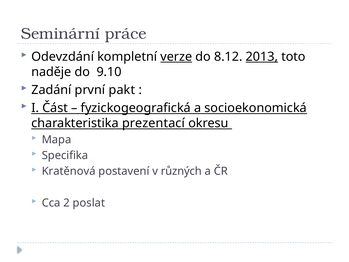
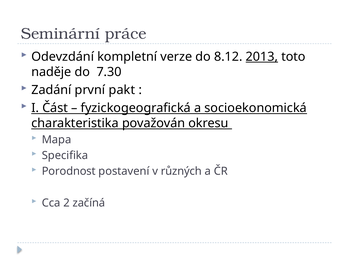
verze underline: present -> none (176, 57)
9.10: 9.10 -> 7.30 (109, 72)
prezentací: prezentací -> považován (154, 123)
Kratěnová: Kratěnová -> Porodnost (69, 171)
poslat: poslat -> začíná (89, 203)
